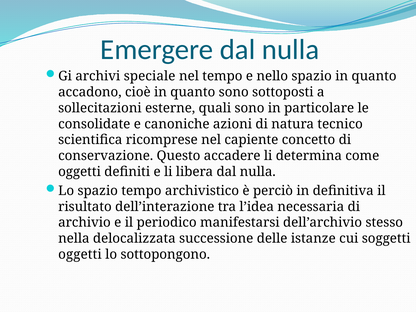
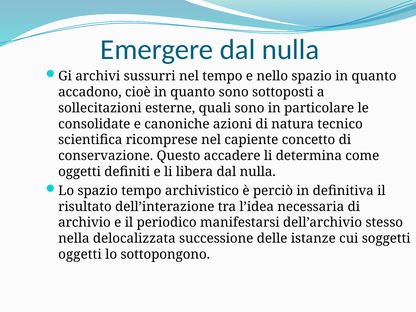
speciale: speciale -> sussurri (150, 76)
